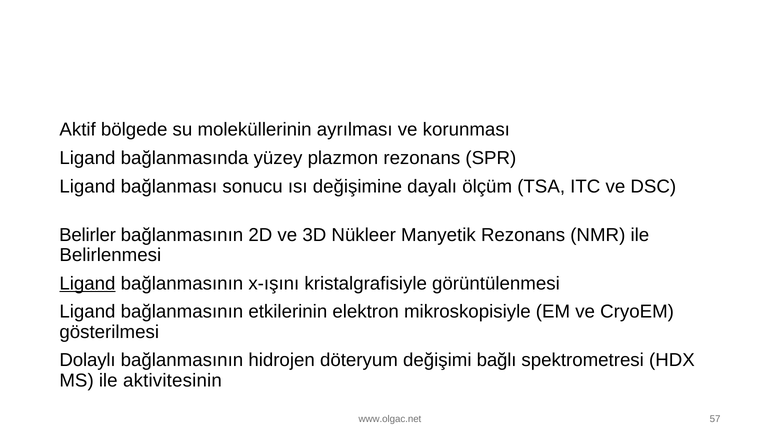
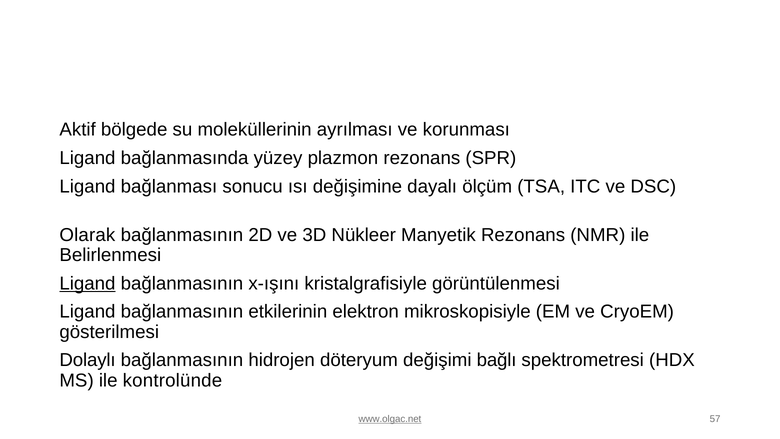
Belirler: Belirler -> Olarak (87, 235)
aktivitesinin: aktivitesinin -> kontrolünde (172, 380)
www.olgac.net underline: none -> present (390, 419)
